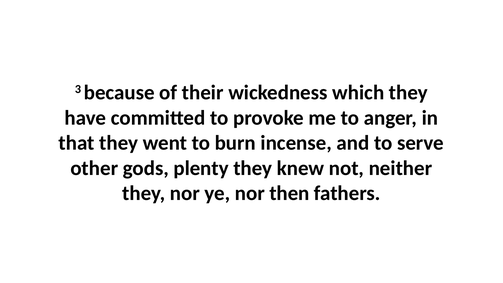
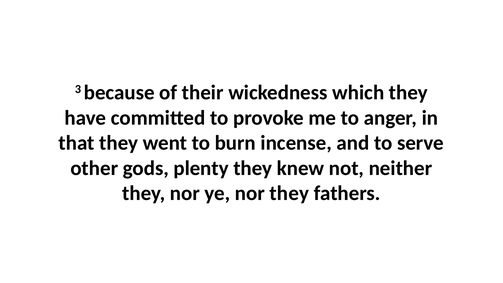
nor then: then -> they (289, 193)
